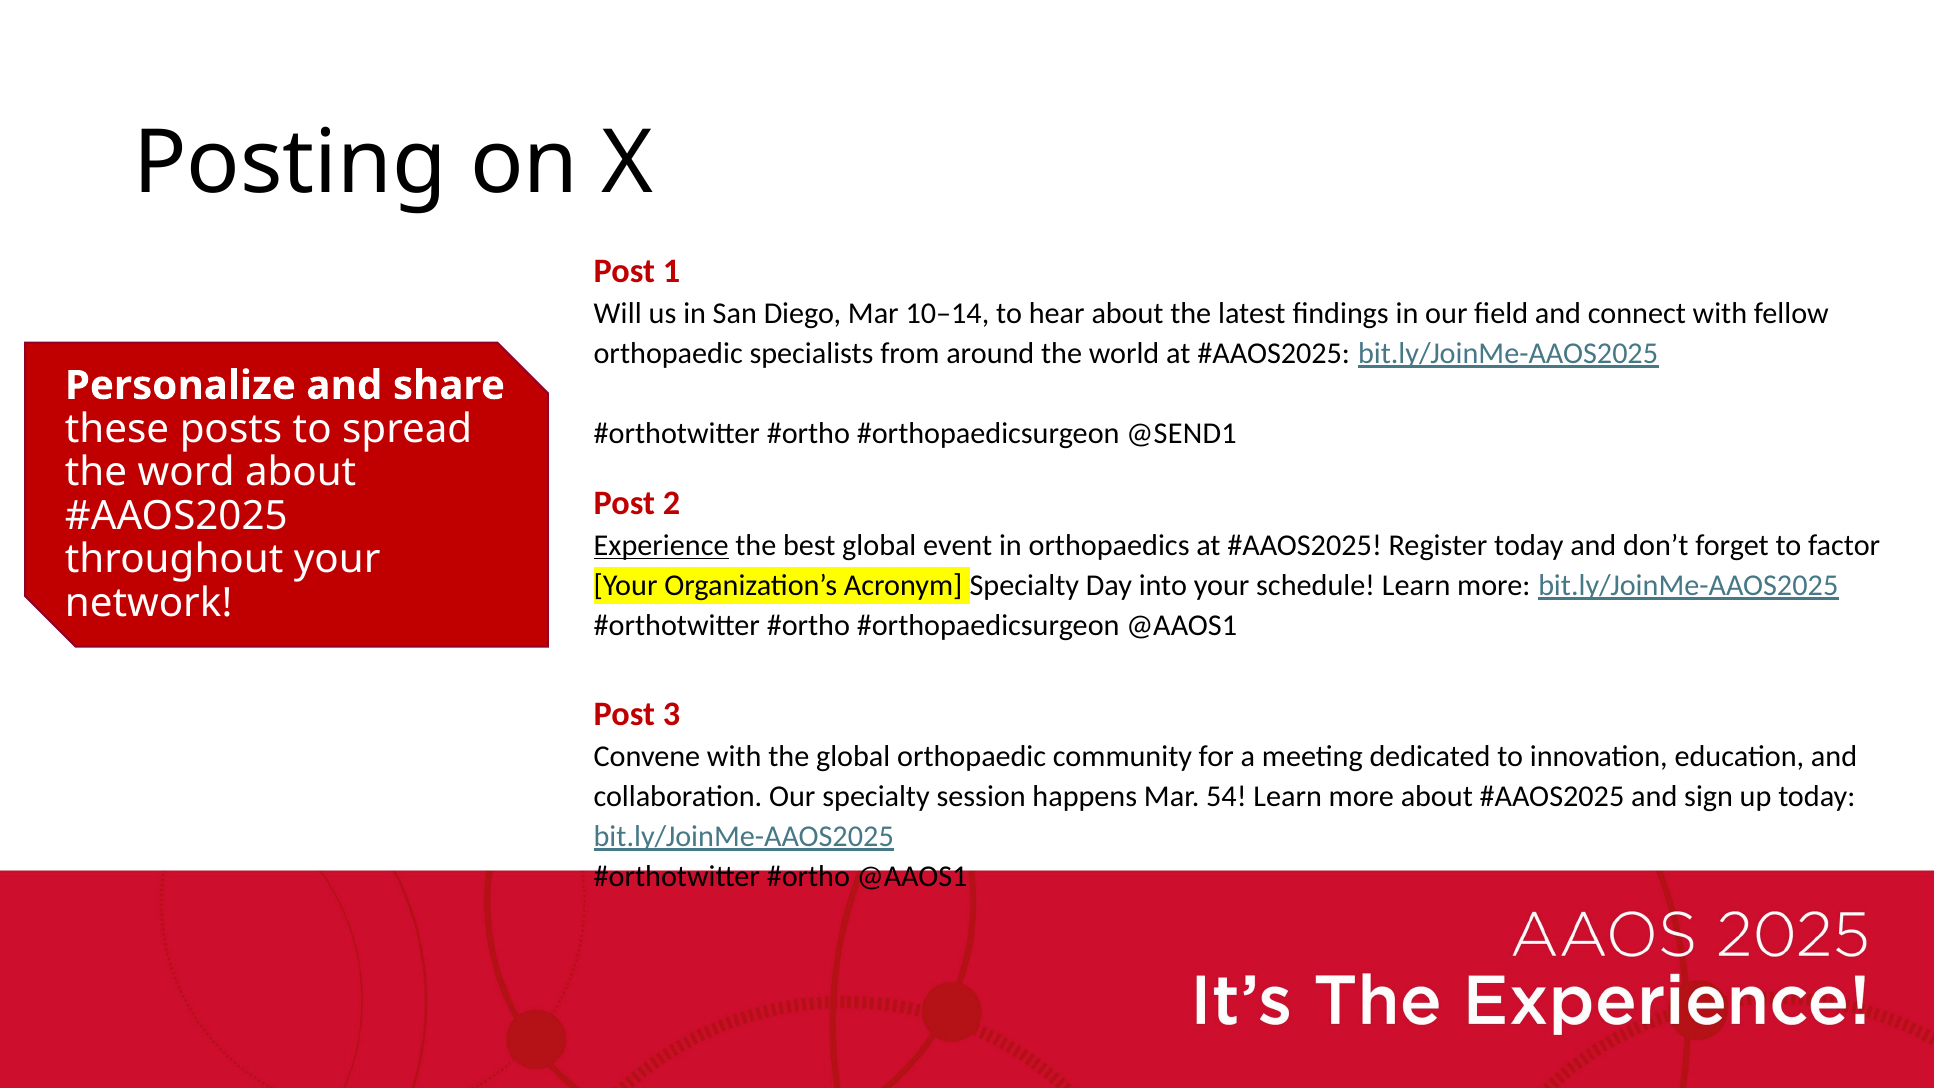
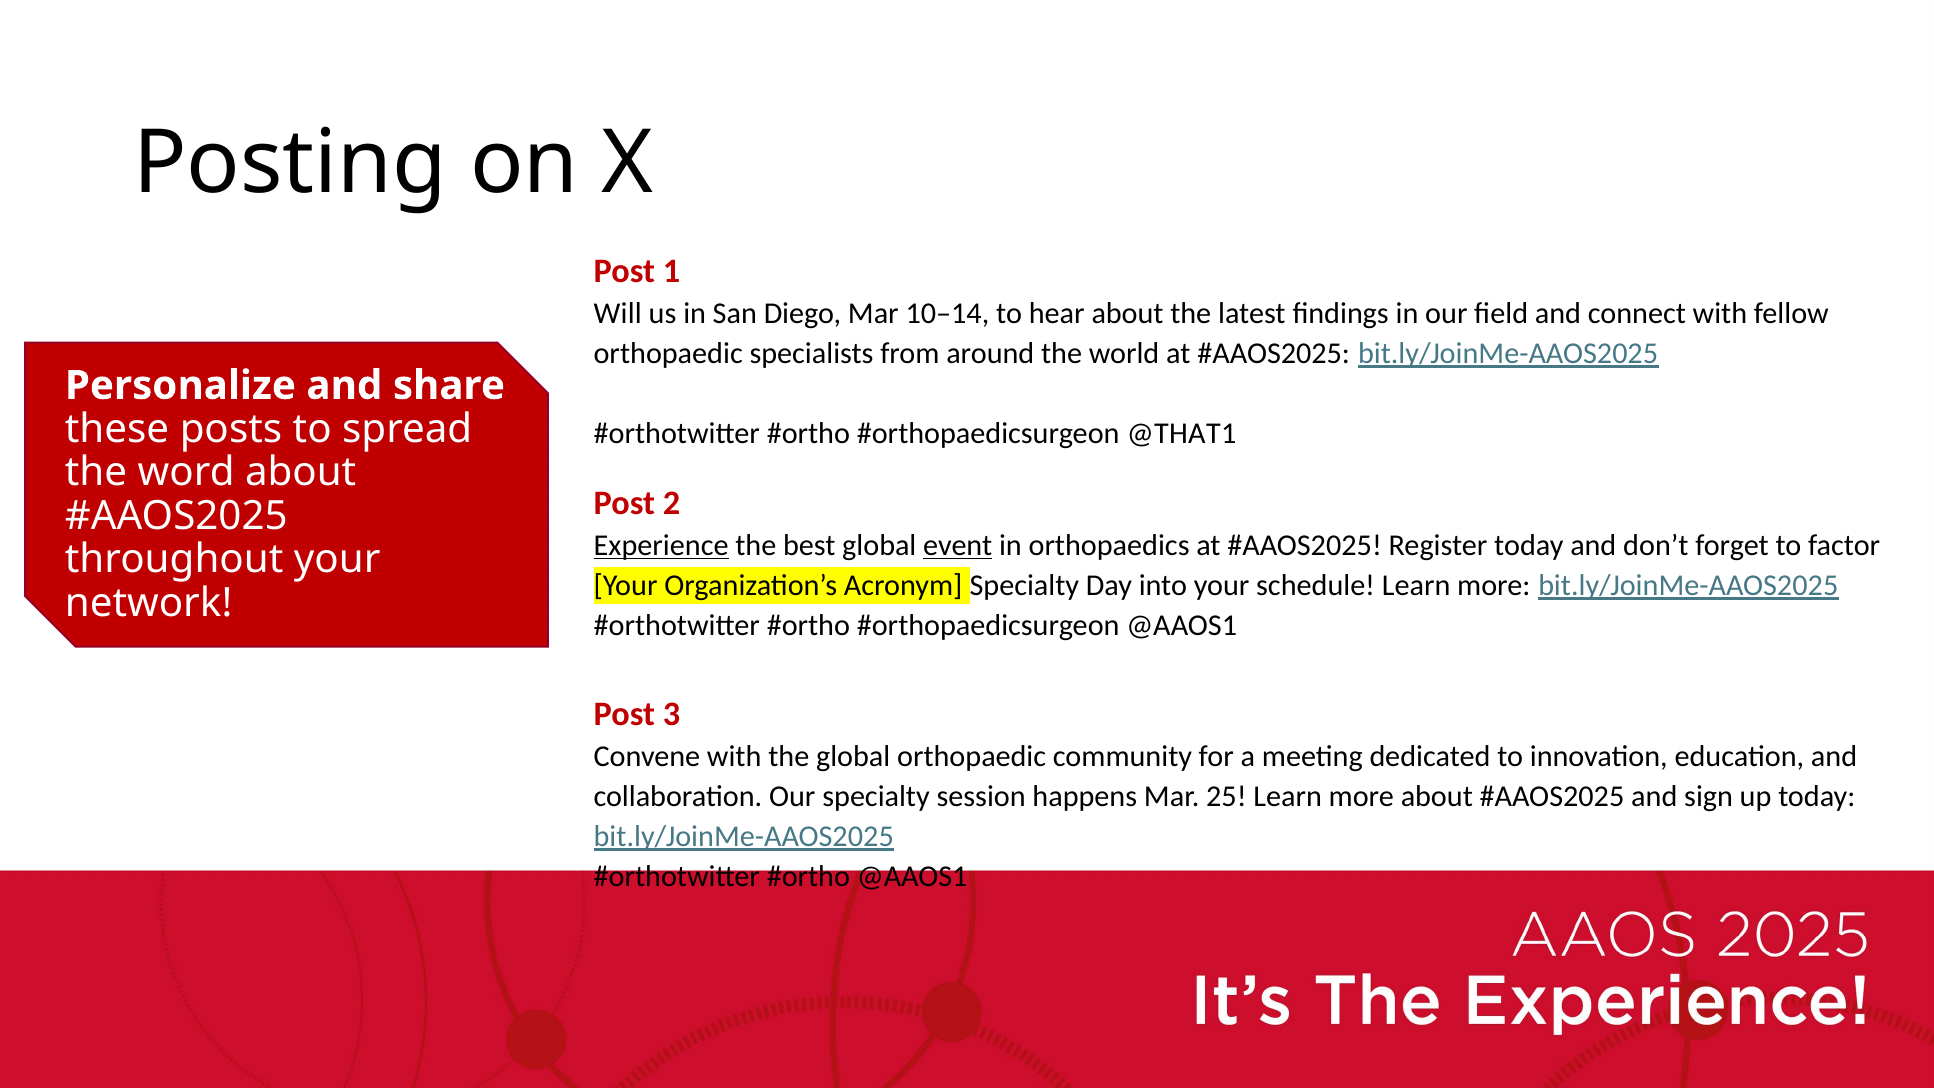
@SEND1: @SEND1 -> @THAT1 (1182, 434)
event underline: none -> present (958, 545)
54: 54 -> 25 (1226, 796)
